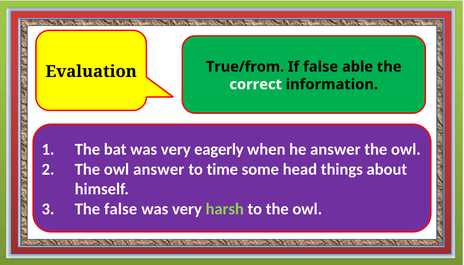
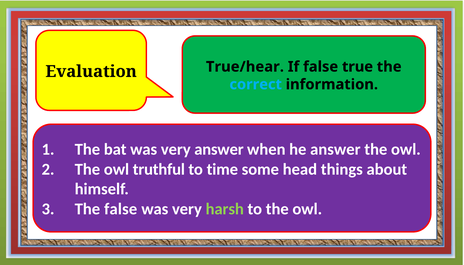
True/from: True/from -> True/hear (245, 67)
able: able -> true (358, 67)
correct colour: white -> light blue (256, 84)
very eagerly: eagerly -> answer (219, 149)
owl answer: answer -> truthful (159, 169)
